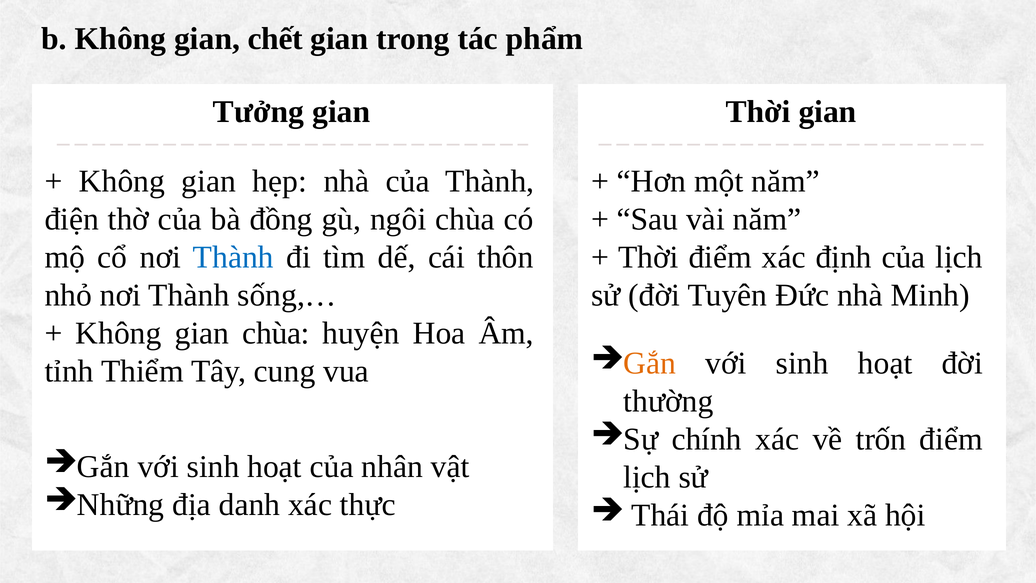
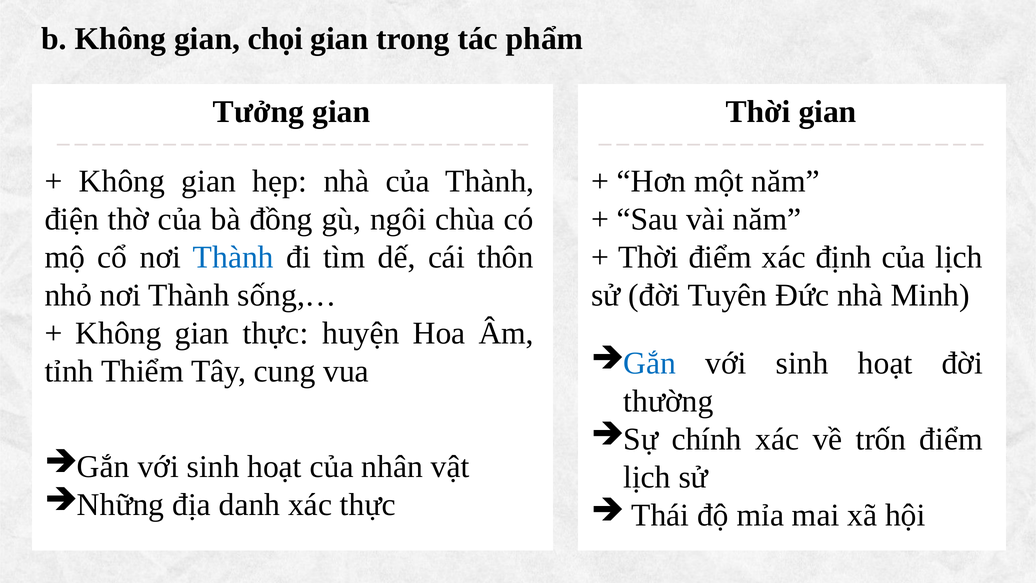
chết: chết -> chọi (275, 39)
gian chùa: chùa -> thực (276, 333)
Gắn colour: orange -> blue (650, 363)
